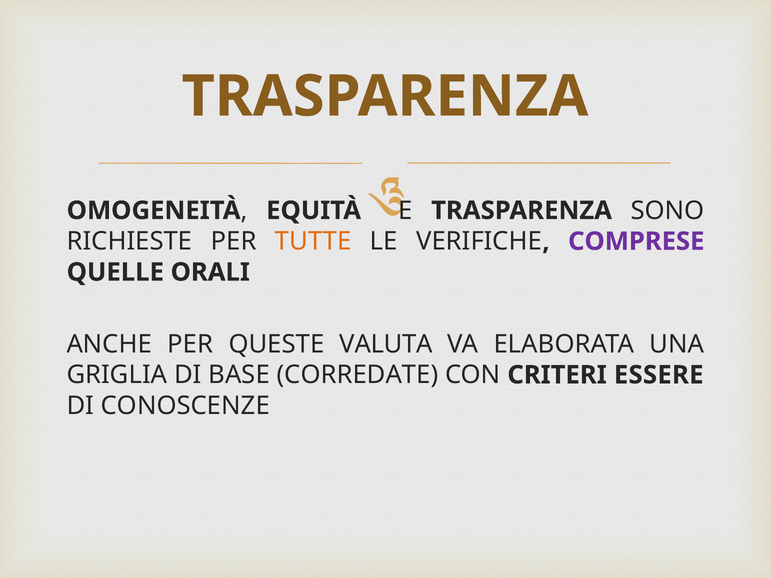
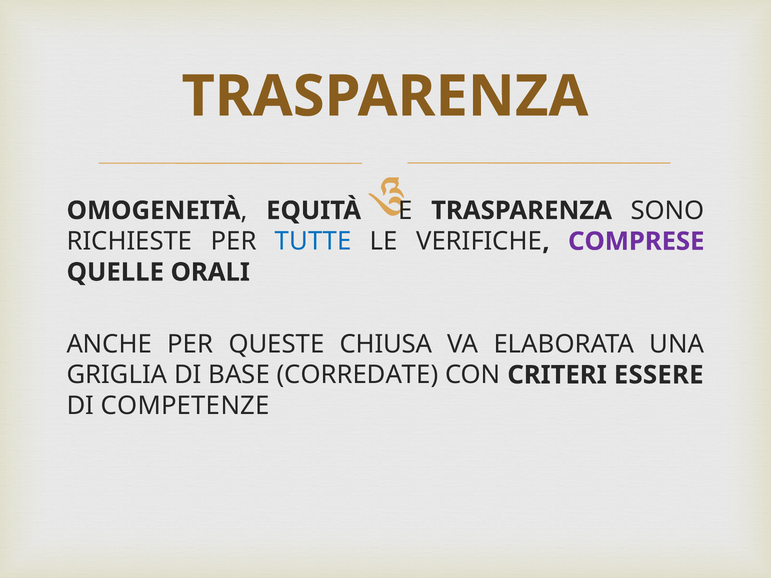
TUTTE colour: orange -> blue (313, 241)
VALUTA: VALUTA -> CHIUSA (386, 344)
CONOSCENZE: CONOSCENZE -> COMPETENZE (185, 406)
